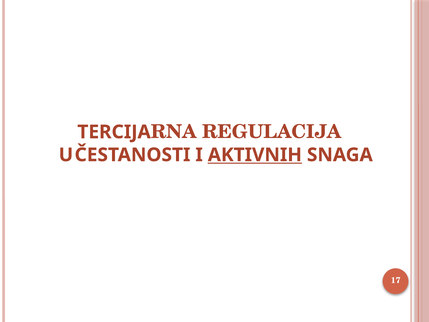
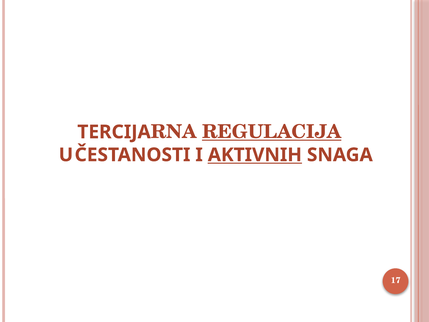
REGULACIJA underline: none -> present (272, 132)
